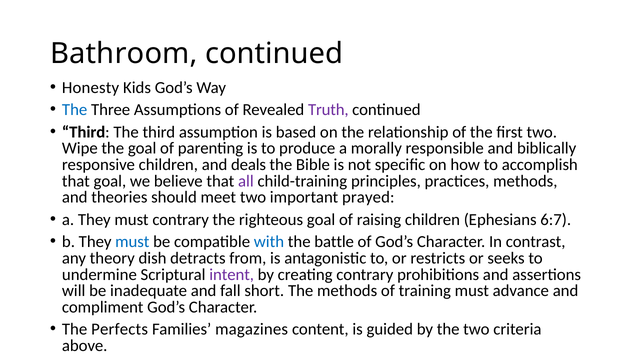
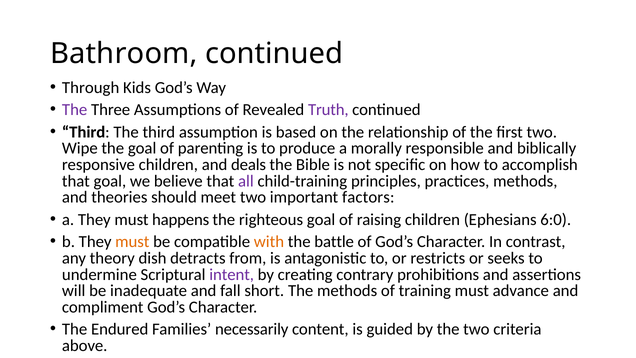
Honesty: Honesty -> Through (91, 88)
The colour: blue -> purple (75, 110)
prayed: prayed -> factors (368, 197)
must contrary: contrary -> happens (181, 220)
6:7: 6:7 -> 6:0 (556, 220)
must colour: blue -> orange (132, 242)
with colour: blue -> orange (269, 242)
Perfects: Perfects -> Endured (120, 329)
magazines: magazines -> necessarily (252, 329)
